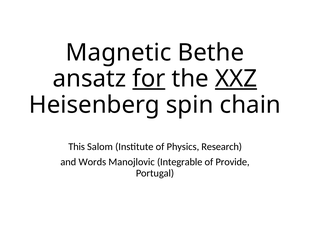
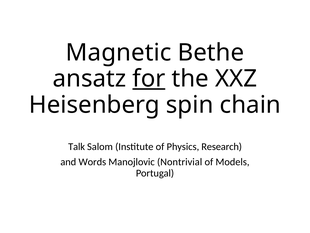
XXZ underline: present -> none (236, 79)
This: This -> Talk (77, 146)
Integrable: Integrable -> Nontrivial (180, 162)
Provide: Provide -> Models (233, 162)
